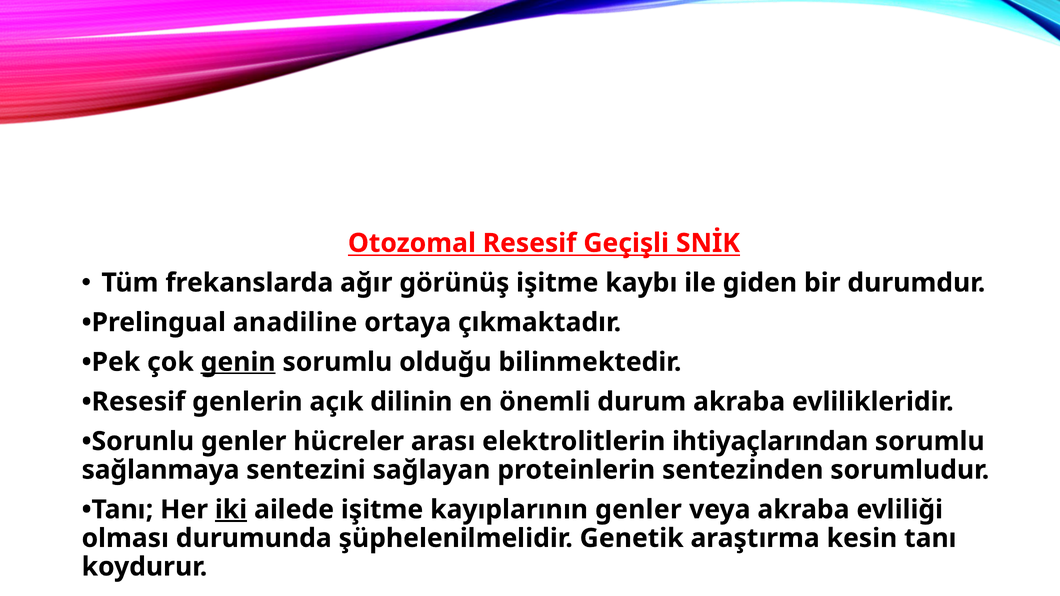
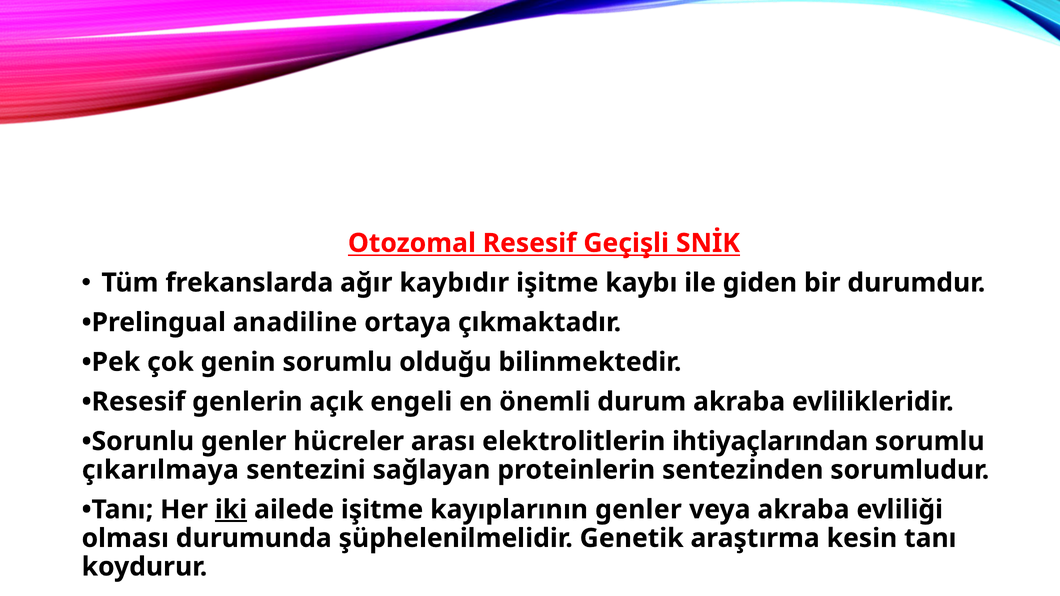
görünüş: görünüş -> kaybıdır (454, 283)
genin underline: present -> none (238, 362)
dilinin: dilinin -> engeli (411, 402)
sağlanmaya: sağlanmaya -> çıkarılmaya (160, 470)
